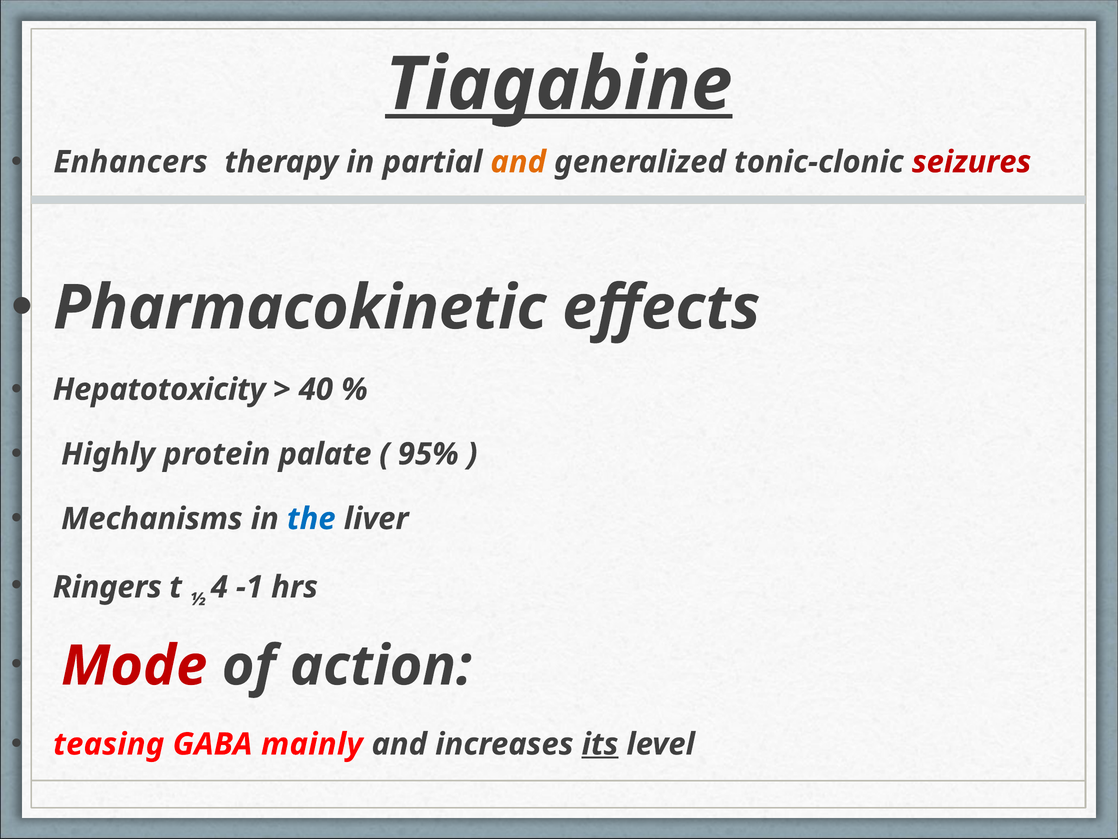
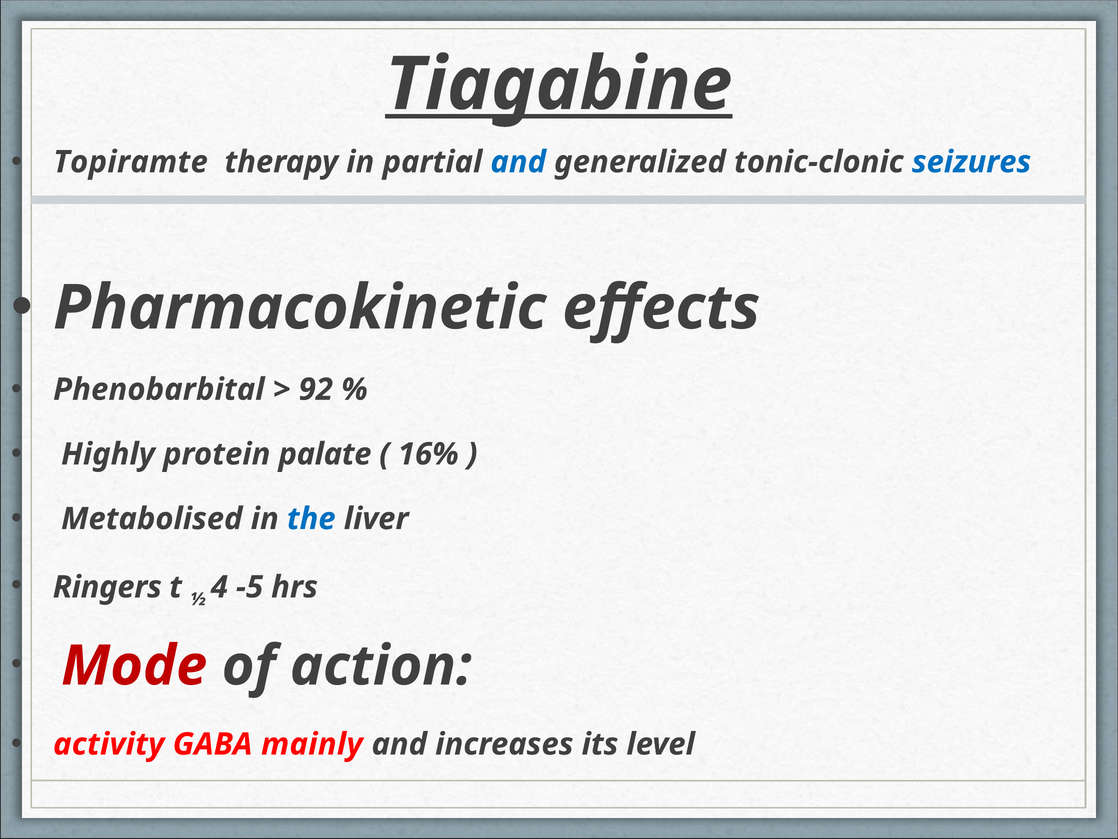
Enhancers: Enhancers -> Topiramte (131, 162)
and colour: orange -> blue (518, 162)
seizures colour: red -> blue (972, 162)
Hepatotoxicity: Hepatotoxicity -> Phenobarbital (159, 389)
40: 40 -> 92 (316, 389)
95%: 95% -> 16% (428, 454)
Mechanisms: Mechanisms -> Metabolised (152, 519)
-1: -1 -> -5 (250, 587)
teasing: teasing -> activity (109, 744)
its underline: present -> none (600, 744)
